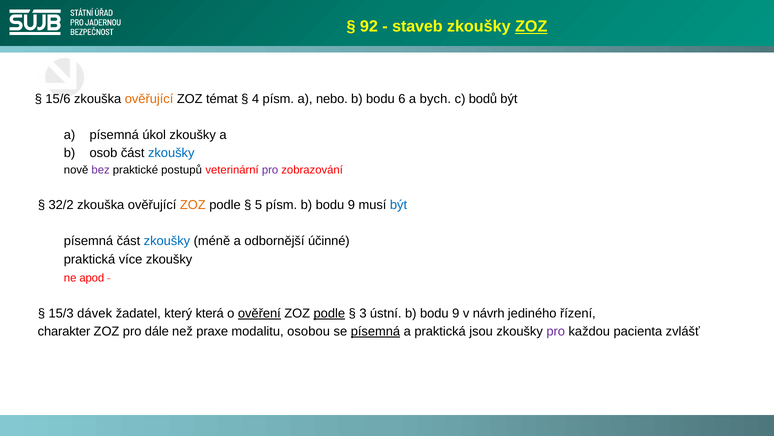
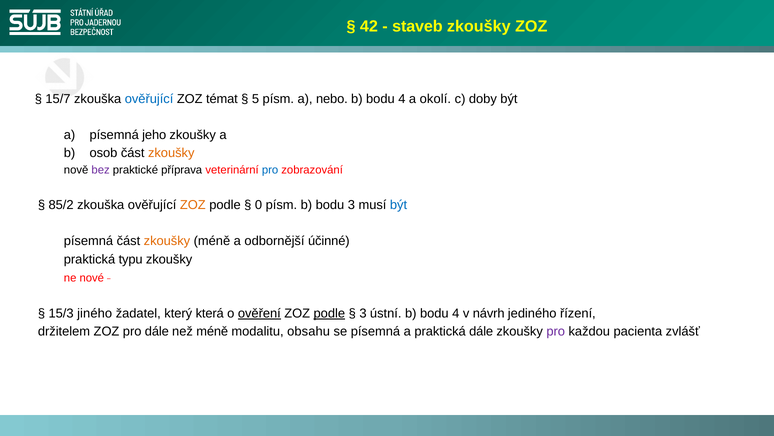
92: 92 -> 42 (369, 27)
ZOZ underline: present -> none (531, 27)
15/6: 15/6 -> 15/7 (58, 99)
ověřující colour: orange -> blue (149, 99)
4: 4 -> 5 (255, 99)
6: 6 -> 4 (402, 99)
bych: bych -> okolí (435, 99)
bodů: bodů -> doby (483, 99)
úkol: úkol -> jeho (154, 135)
zkoušky colour: blue -> orange (171, 153)
postupů: postupů -> příprava (182, 170)
pro colour: purple -> blue (270, 170)
32/2: 32/2 -> 85/2 (61, 205)
5: 5 -> 0 (259, 205)
písm b bodu 9: 9 -> 3 (351, 205)
zkoušky colour: blue -> orange (167, 241)
více: více -> typu (131, 259)
apod: apod -> nové (92, 277)
dávek: dávek -> jiného (95, 313)
9: 9 -> 4 (456, 313)
charakter: charakter -> držitelem (64, 331)
než praxe: praxe -> méně (212, 331)
osobou: osobou -> obsahu (309, 331)
písemná underline: present -> none (375, 331)
praktická jsou: jsou -> dále (481, 331)
